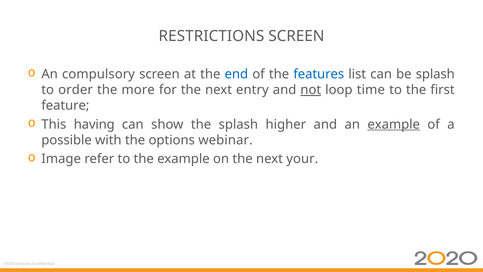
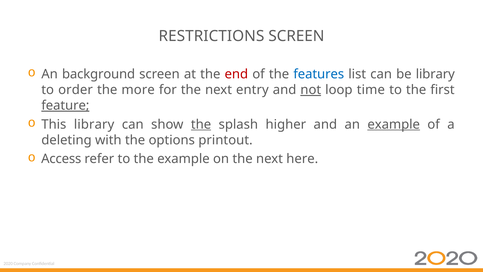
compulsory: compulsory -> background (99, 74)
end colour: blue -> red (236, 74)
be splash: splash -> library (435, 74)
feature underline: none -> present (65, 105)
This having: having -> library (94, 124)
the underline: none -> present (201, 124)
possible: possible -> deleting (67, 140)
webinar: webinar -> printout (226, 140)
Image: Image -> Access (61, 159)
your: your -> here (302, 159)
